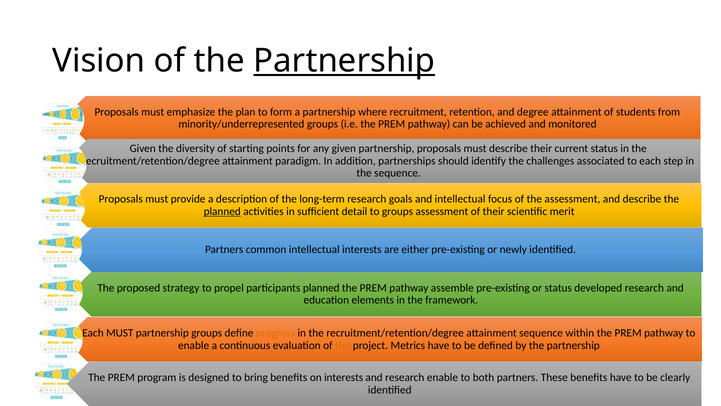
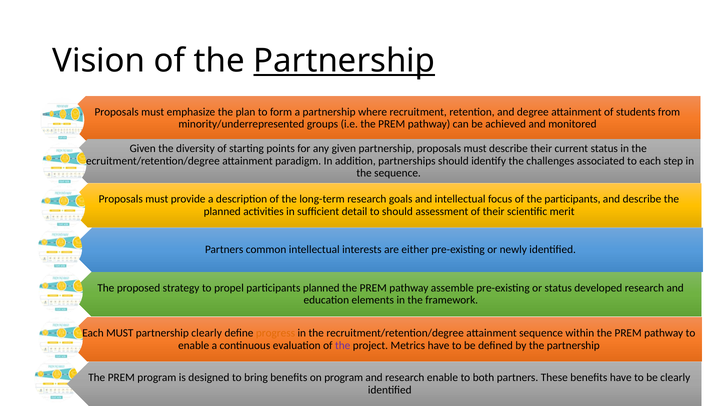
the assessment: assessment -> participants (572, 199)
planned underline: present -> none (222, 211)
to groups: groups -> should (397, 211)
partnership groups: groups -> clearly (207, 333)
the colour: orange -> purple (343, 345)
on interests: interests -> program (344, 377)
